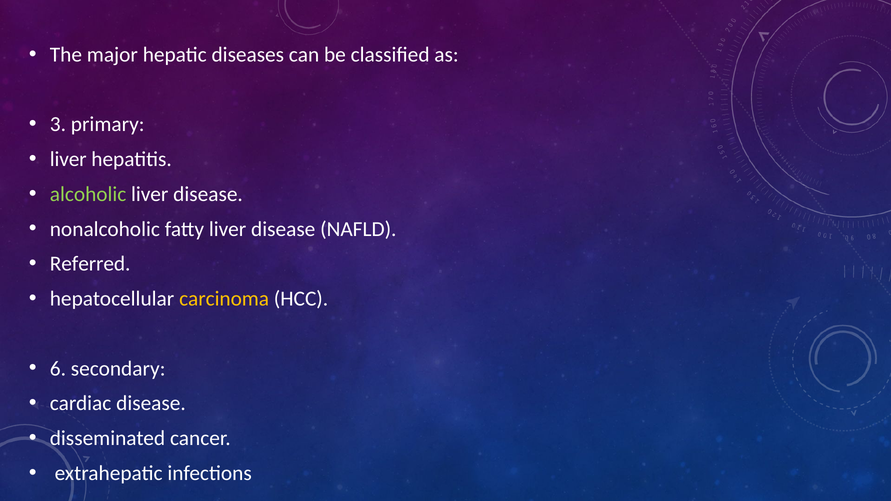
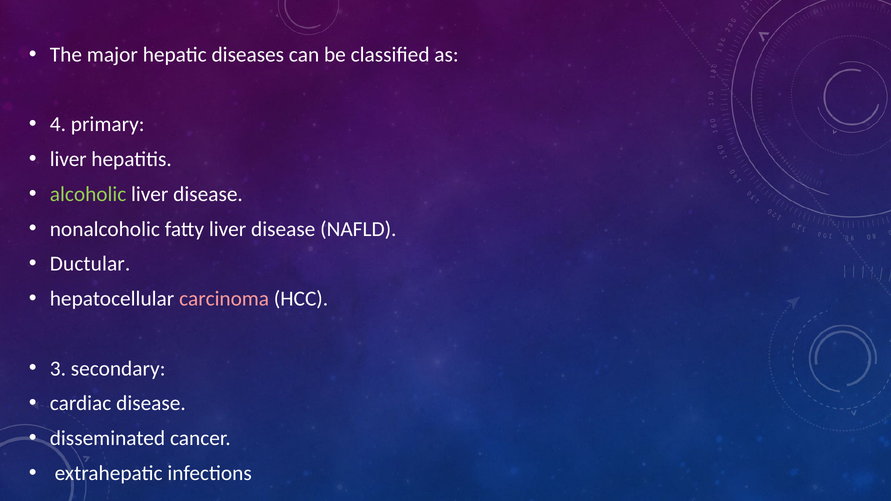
3: 3 -> 4 (58, 124)
Referred: Referred -> Ductular (90, 264)
carcinoma colour: yellow -> pink (224, 299)
6: 6 -> 3 (58, 369)
